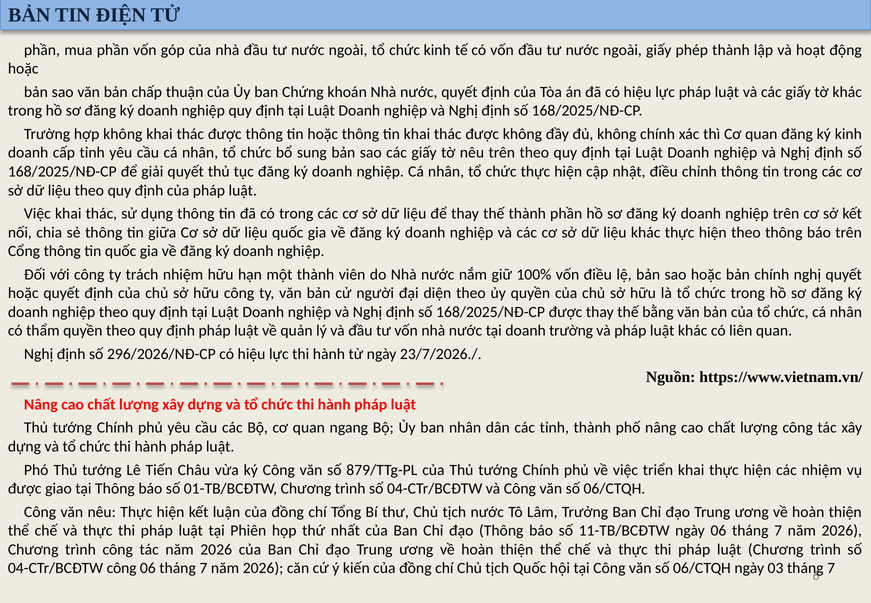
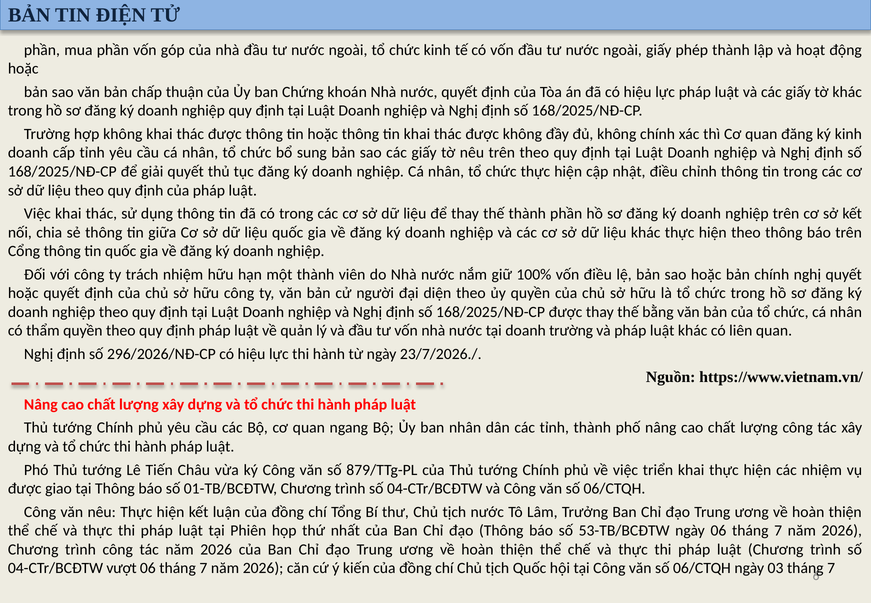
11-TB/BCĐTW: 11-TB/BCĐTW -> 53-TB/BCĐTW (624, 531)
04-CTr/BCĐTW công: công -> vượt (122, 568)
